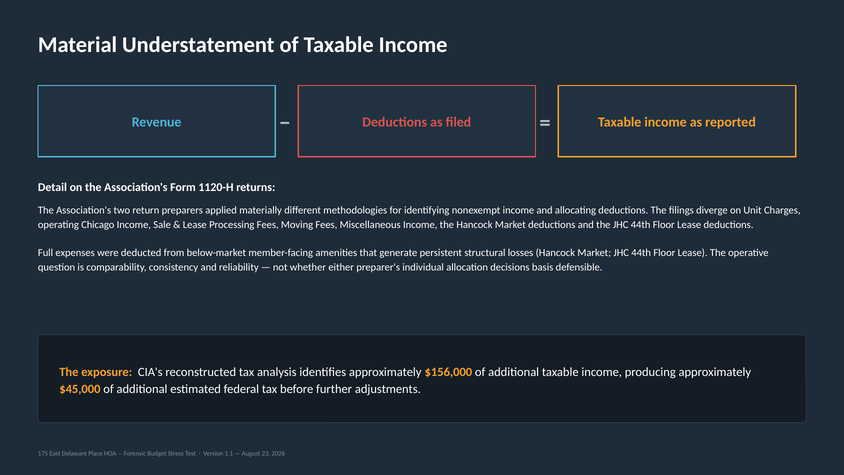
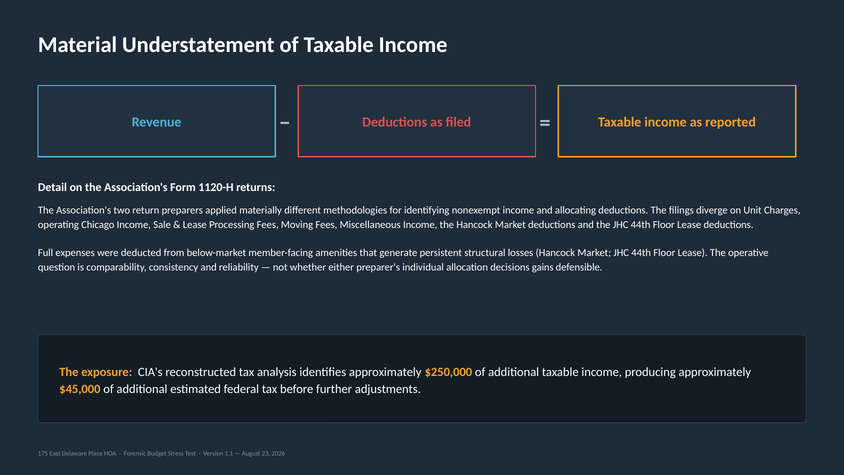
basis: basis -> gains (543, 267)
$156,000: $156,000 -> $250,000 (448, 372)
